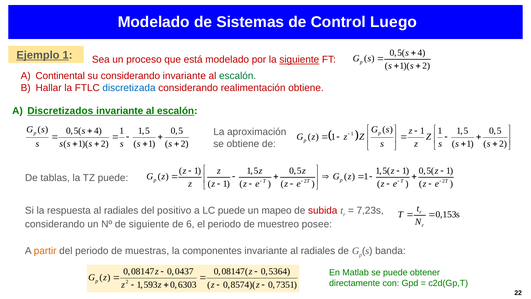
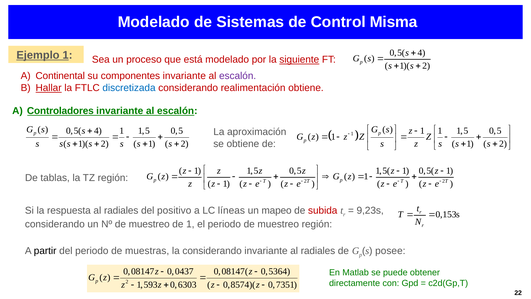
Luego: Luego -> Misma (394, 22)
su considerando: considerando -> componentes (130, 76)
escalón colour: green -> purple (238, 76)
Hallar underline: none -> present (49, 88)
Discretizados: Discretizados -> Controladores (60, 111)
TZ puede: puede -> región (113, 178)
LC puede: puede -> líneas (231, 210)
7,23s: 7,23s -> 9,23s (370, 210)
Nº de siguiente: siguiente -> muestreo (149, 224)
de 6: 6 -> 1 (190, 224)
muestreo posee: posee -> región (317, 224)
partir colour: orange -> black (45, 251)
la componentes: componentes -> considerando (212, 251)
banda: banda -> posee (390, 251)
